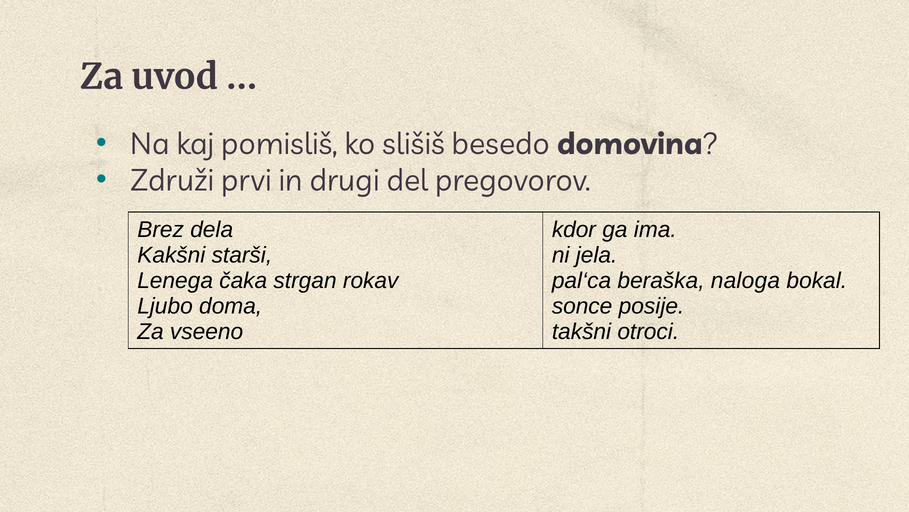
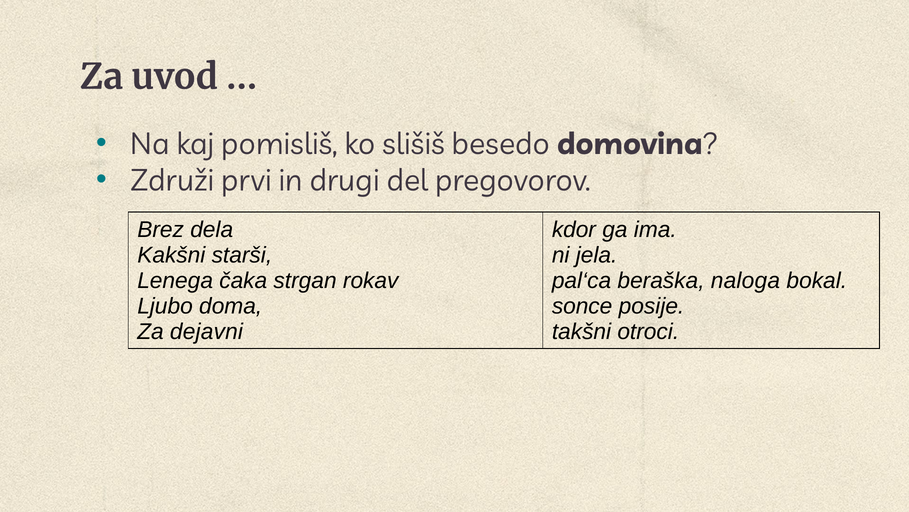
vseeno: vseeno -> dejavni (207, 331)
